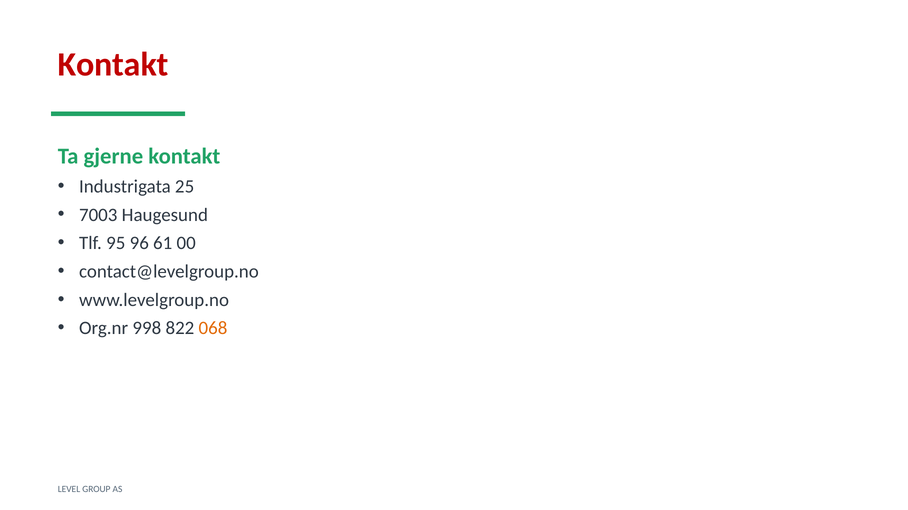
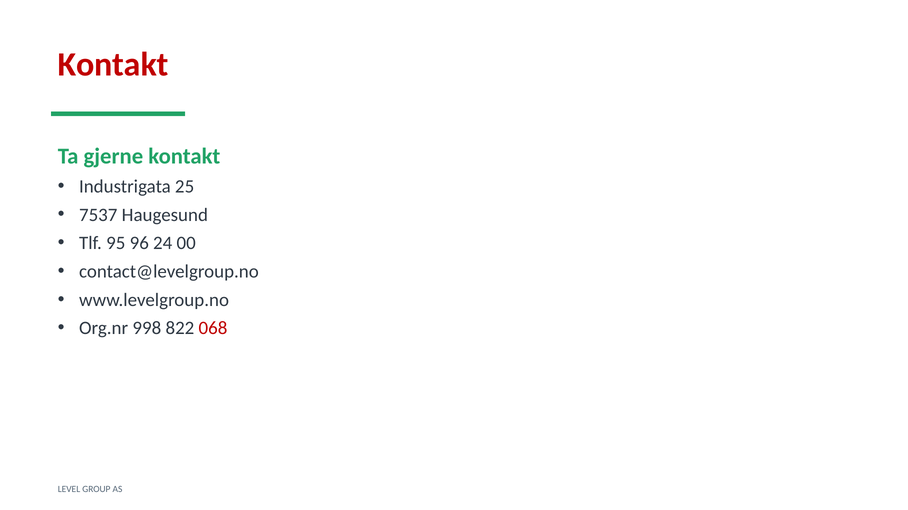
7003: 7003 -> 7537 (98, 215)
61: 61 -> 24 (163, 243)
068 colour: orange -> red (213, 329)
